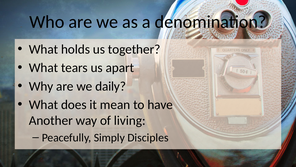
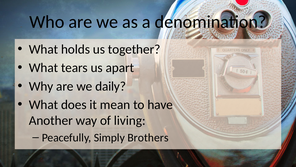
Disciples: Disciples -> Brothers (148, 137)
